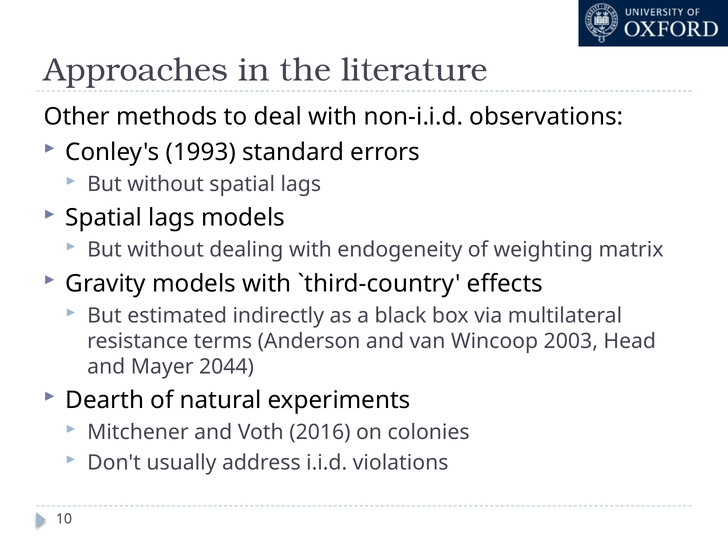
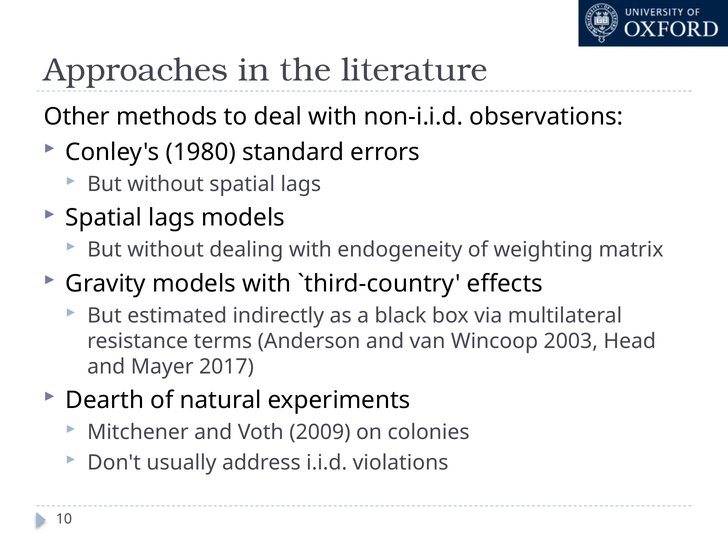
1993: 1993 -> 1980 (201, 152)
2044: 2044 -> 2017 (226, 367)
2016: 2016 -> 2009 (320, 432)
